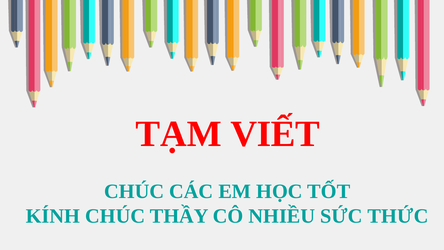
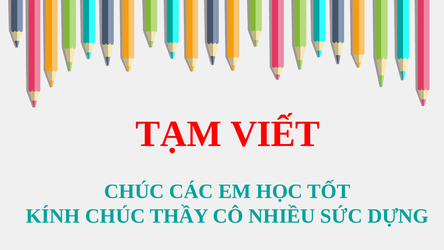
THỨC: THỨC -> DỰNG (398, 216)
